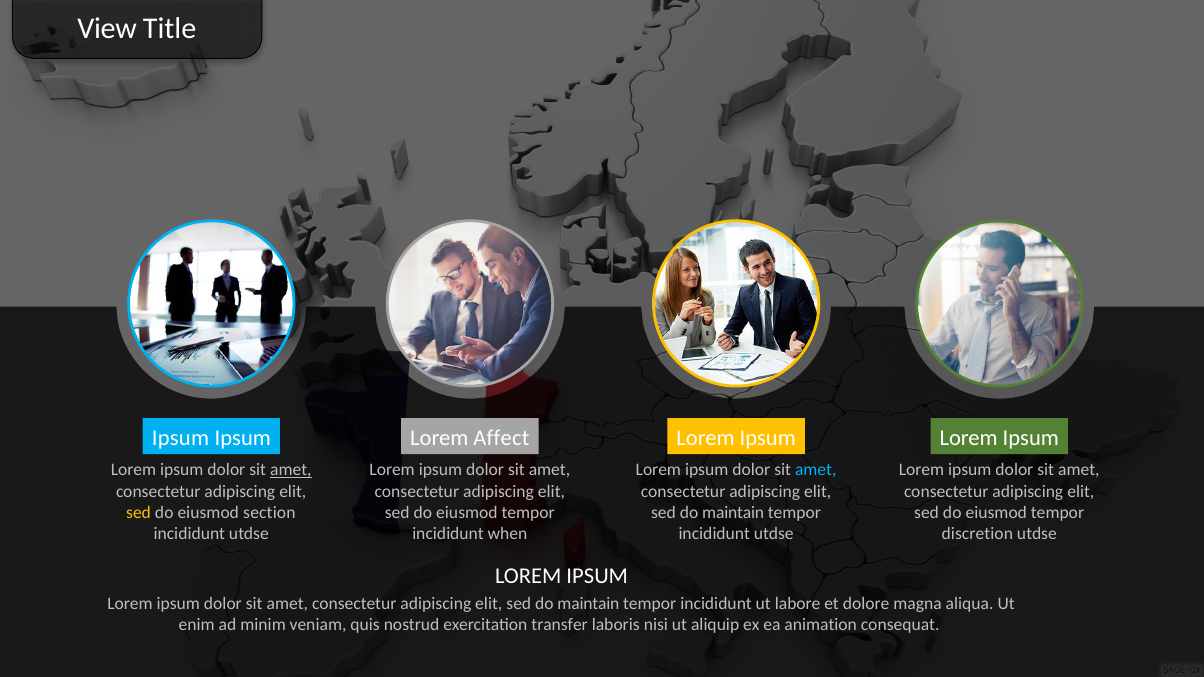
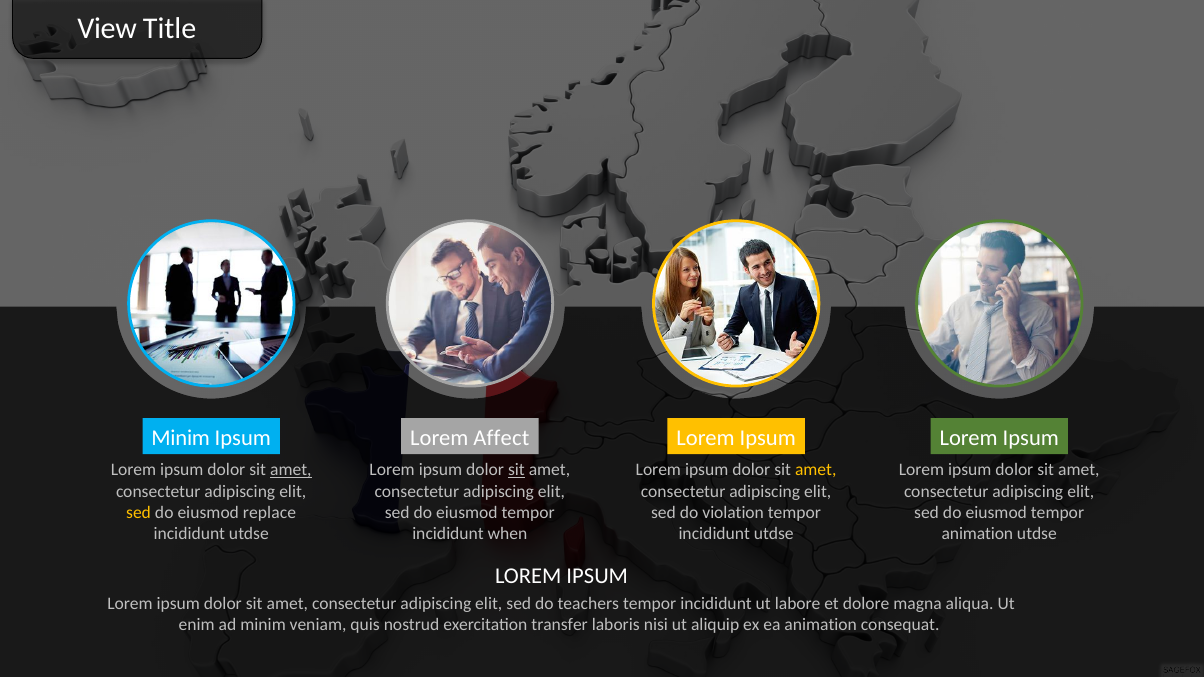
Ipsum: Ipsum -> Minim (181, 438)
sit underline: none -> present (516, 470)
amet colour: light blue -> yellow (816, 470)
section: section -> replace (269, 513)
maintain: maintain -> violation (733, 513)
discretion: discretion -> animation (977, 534)
maintain: maintain -> teachers (588, 604)
